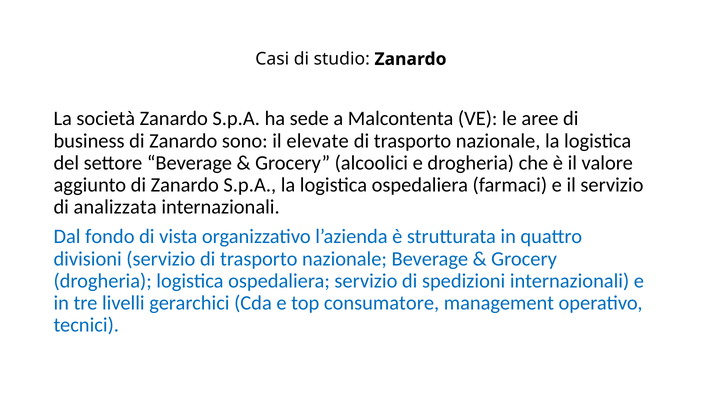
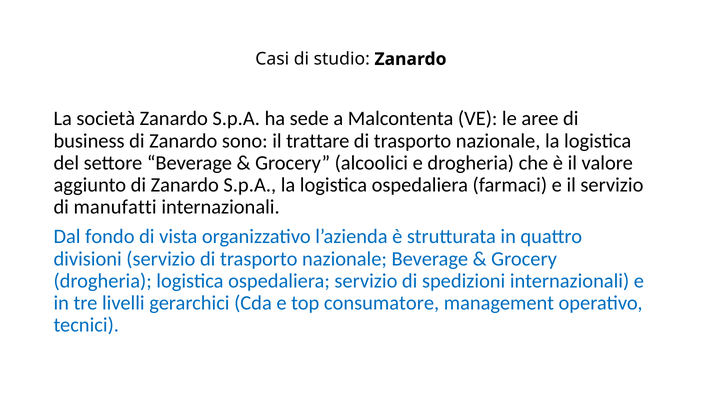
elevate: elevate -> trattare (318, 141)
analizzata: analizzata -> manufatti (115, 207)
